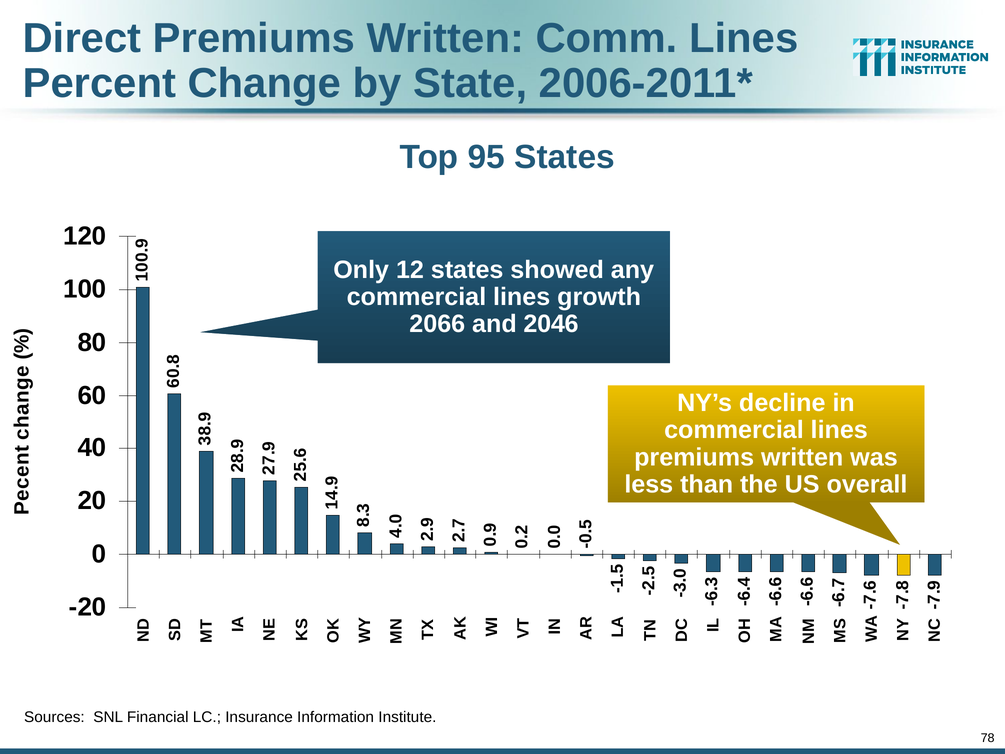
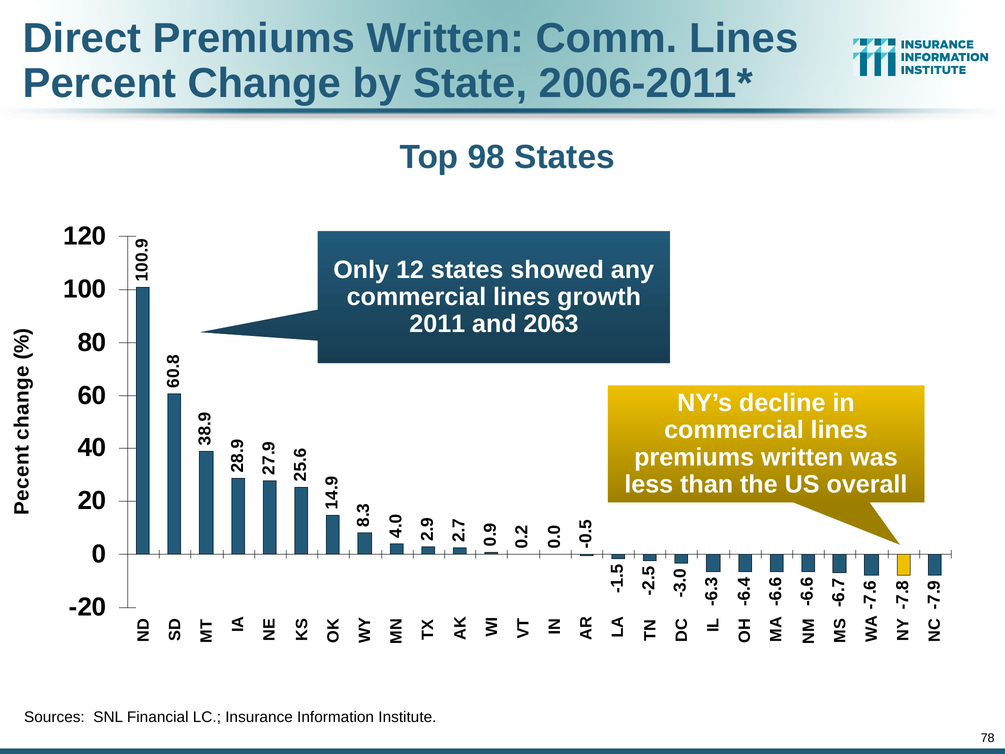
95: 95 -> 98 (486, 157)
2066: 2066 -> 2011 (437, 324)
2046: 2046 -> 2063 (551, 324)
